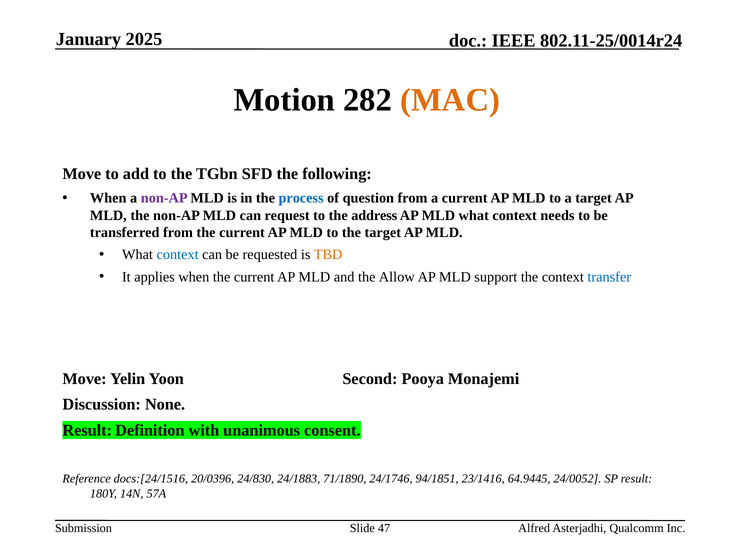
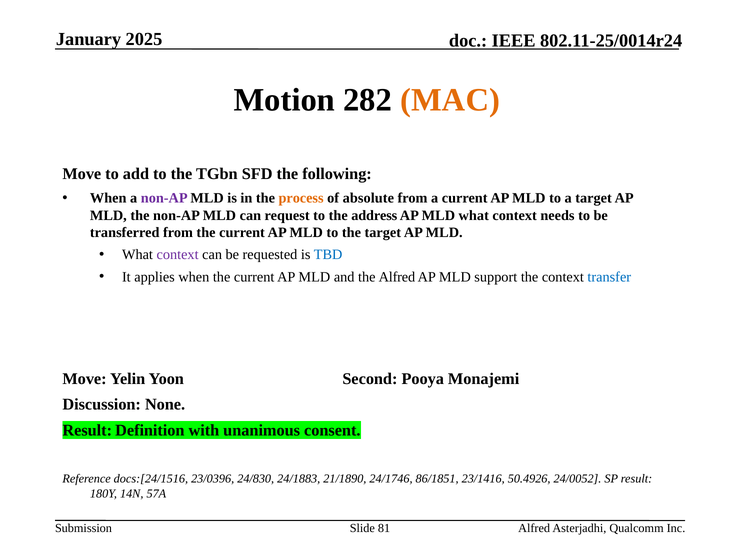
process colour: blue -> orange (301, 198)
question: question -> absolute (368, 198)
context colour: blue -> purple (178, 254)
TBD colour: orange -> blue (328, 254)
the Allow: Allow -> Alfred (397, 277)
20/0396: 20/0396 -> 23/0396 (213, 478)
71/1890: 71/1890 -> 21/1890 (345, 478)
94/1851: 94/1851 -> 86/1851 (437, 478)
64.9445: 64.9445 -> 50.4926 (529, 478)
47: 47 -> 81 (384, 528)
